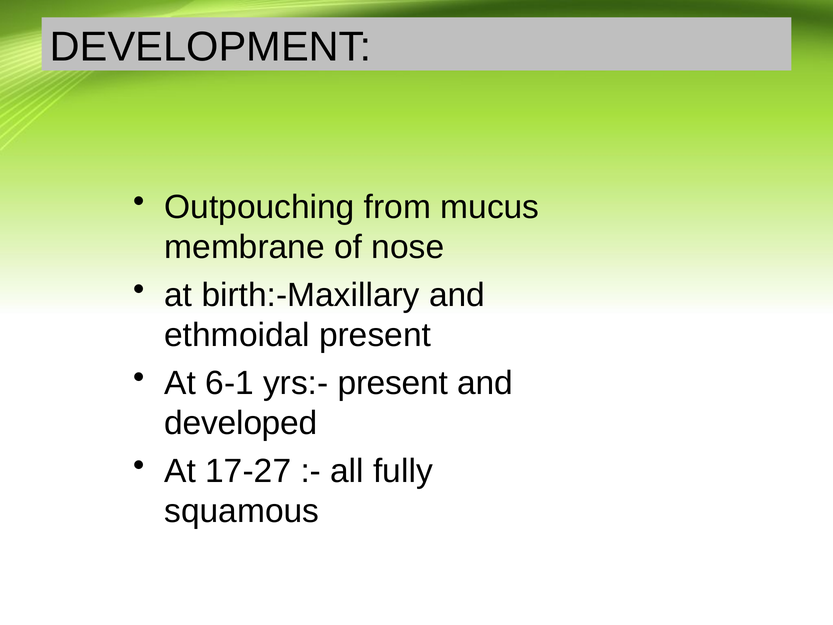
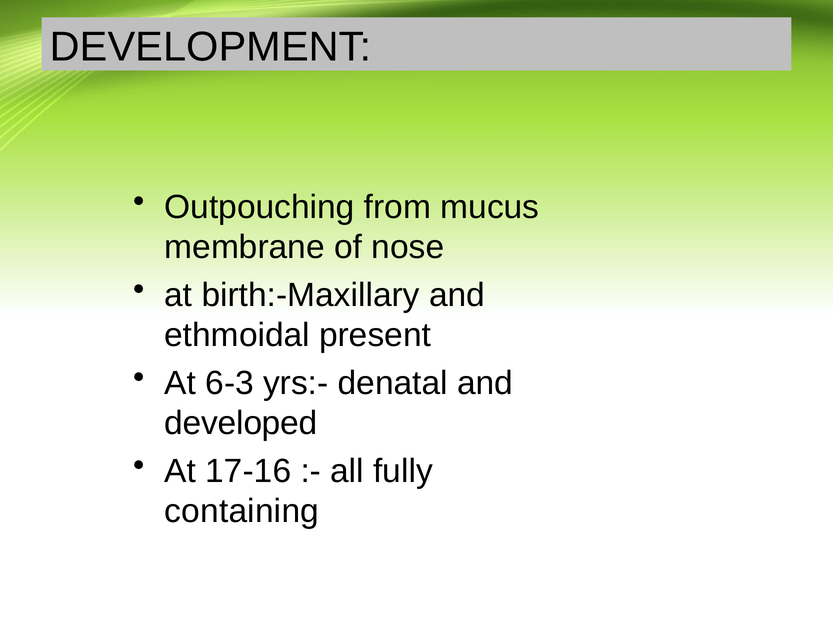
6-1: 6-1 -> 6-3 (230, 383)
yrs:- present: present -> denatal (393, 383)
17-27: 17-27 -> 17-16 (248, 471)
squamous: squamous -> containing (242, 511)
